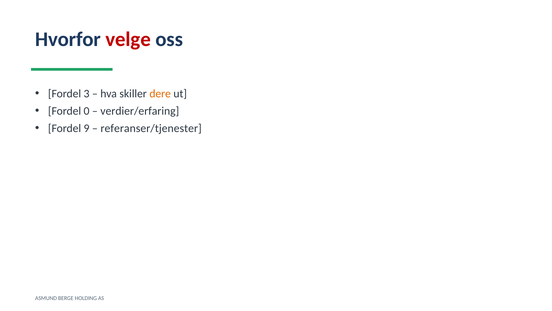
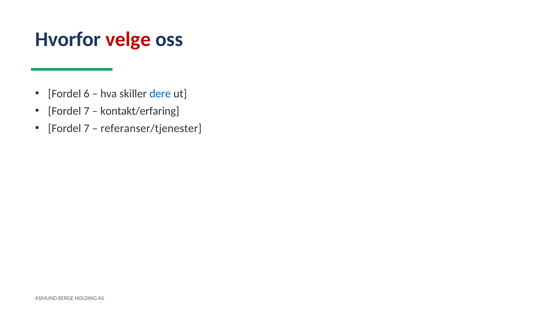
3: 3 -> 6 (87, 93)
dere colour: orange -> blue (160, 93)
0: 0 -> 7 (87, 111)
verdier/erfaring: verdier/erfaring -> kontakt/erfaring (140, 111)
9: 9 -> 7 (87, 128)
